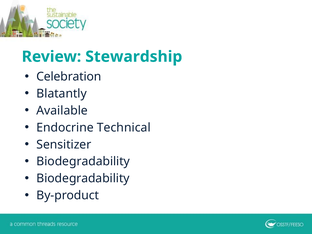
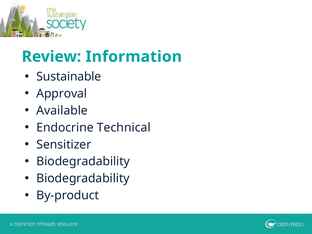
Stewardship: Stewardship -> Information (134, 57)
Celebration: Celebration -> Sustainable (69, 77)
Blatantly: Blatantly -> Approval (62, 94)
